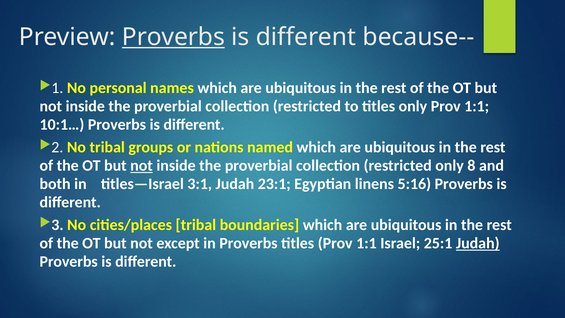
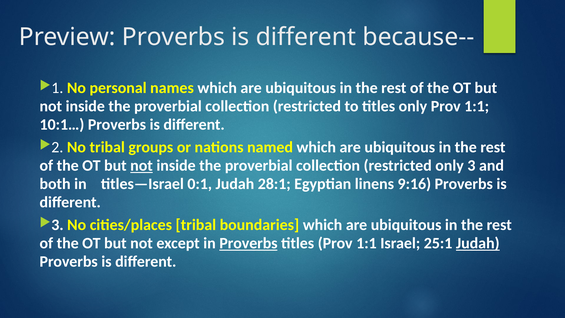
Proverbs underline: present -> none (173, 37)
8: 8 -> 3 (471, 165)
3:1: 3:1 -> 0:1 (200, 184)
23:1: 23:1 -> 28:1 (274, 184)
5:16: 5:16 -> 9:16 (414, 184)
Proverbs underline: none -> present (248, 243)
